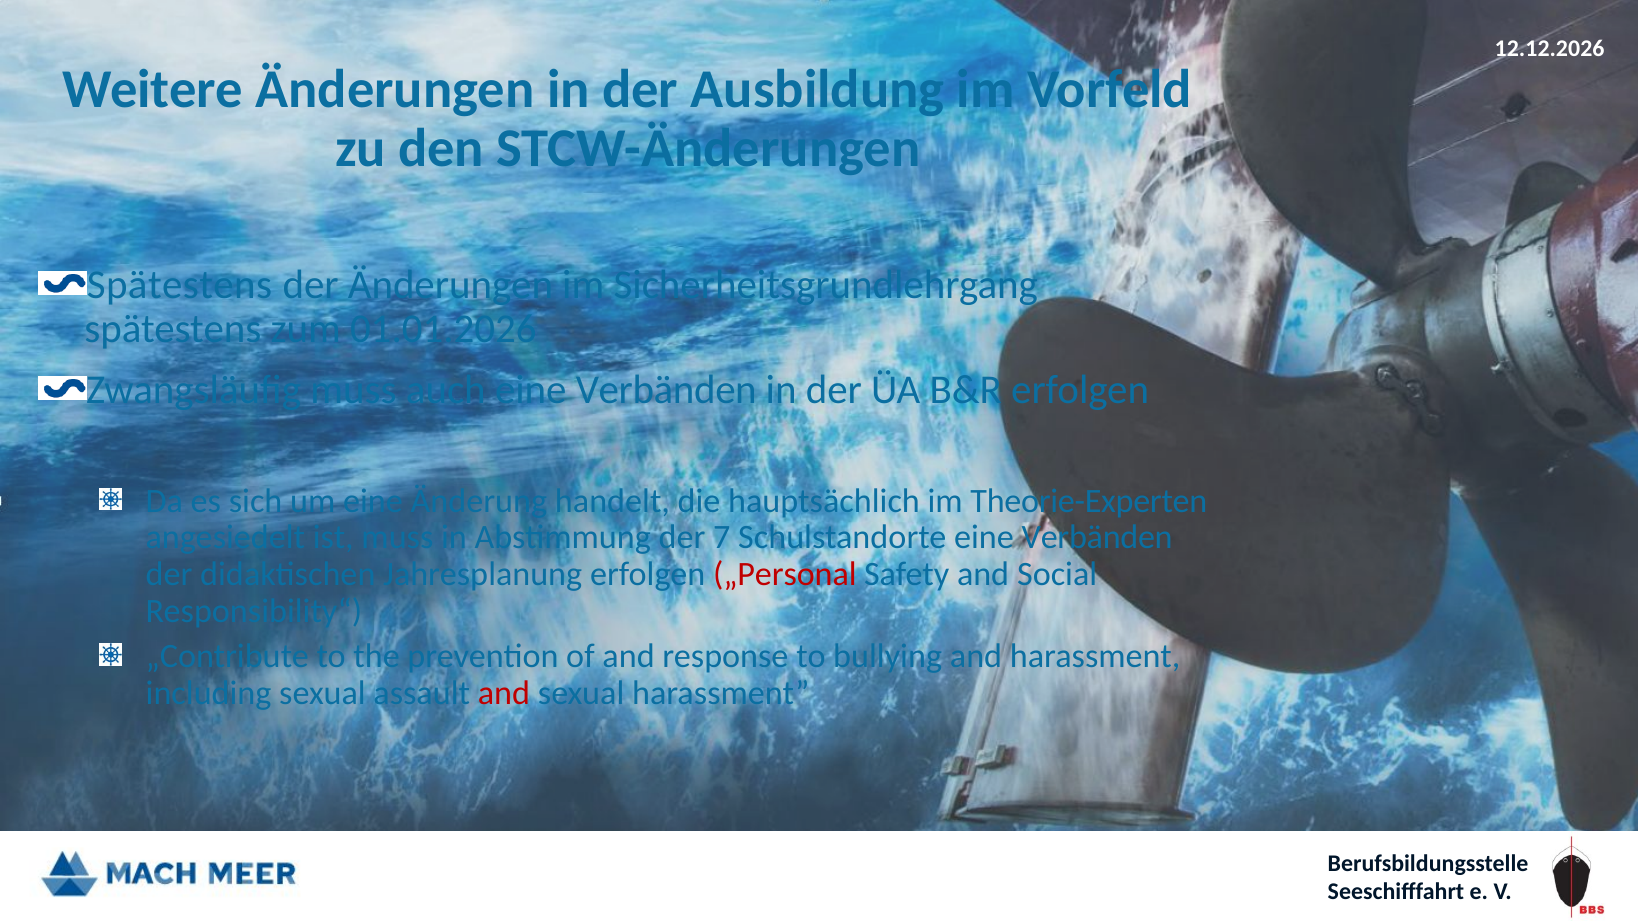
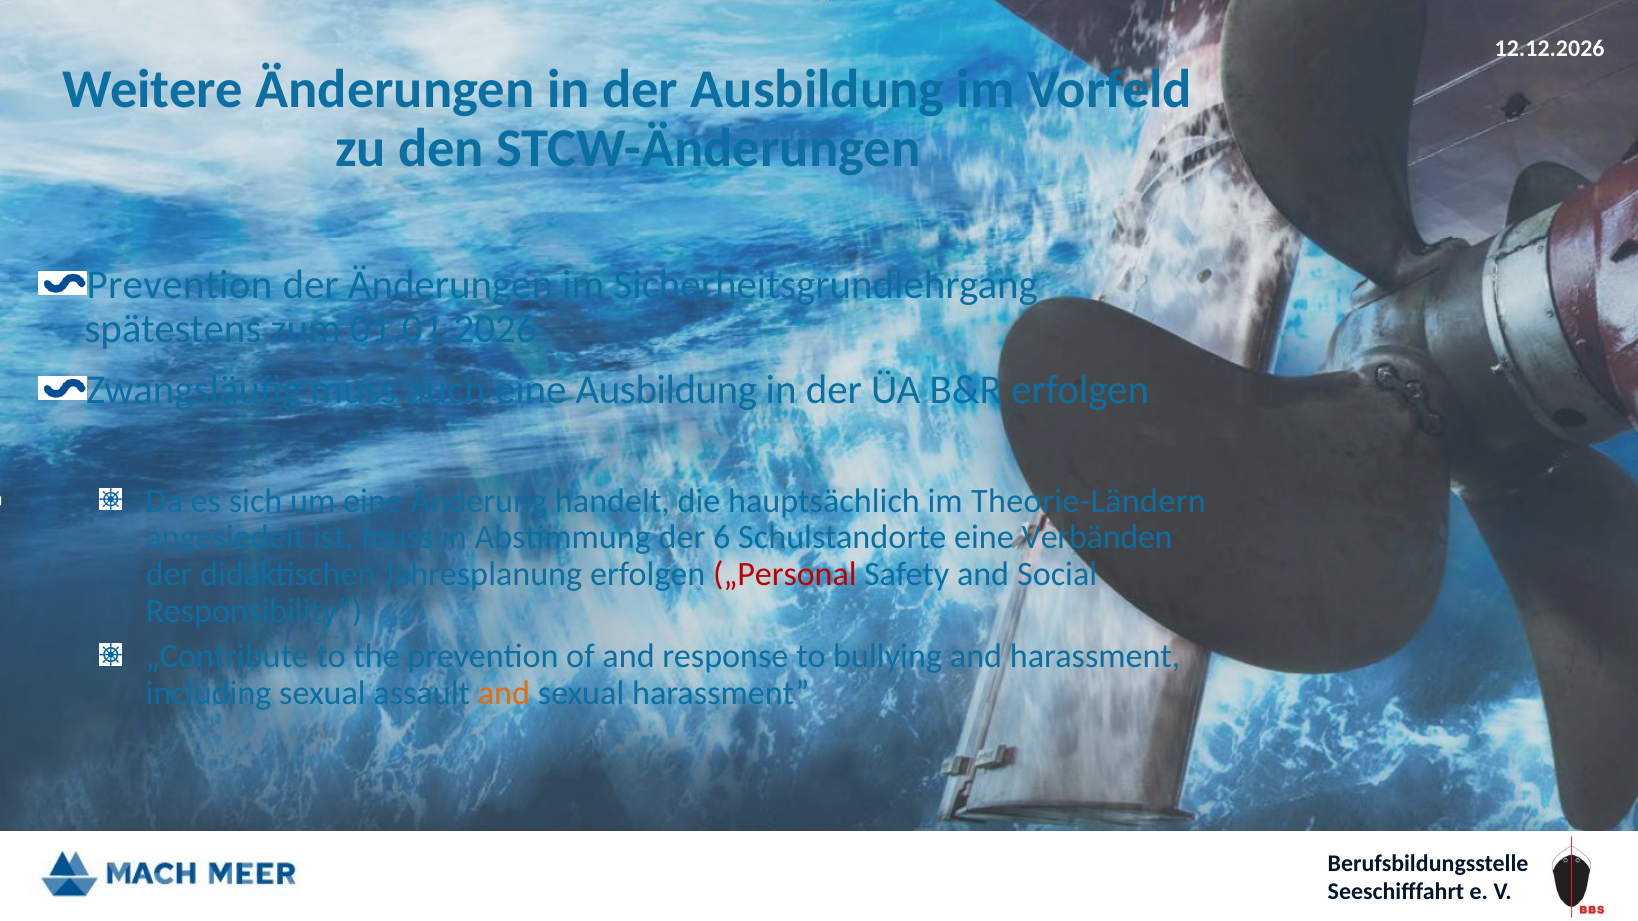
Spätestens: Spätestens -> Prevention (179, 285)
auch eine Verbänden: Verbänden -> Ausbildung (666, 391)
Theorie-Experten: Theorie-Experten -> Theorie-Ländern (1089, 501)
7: 7 -> 6 (722, 538)
and colour: red -> orange (504, 694)
